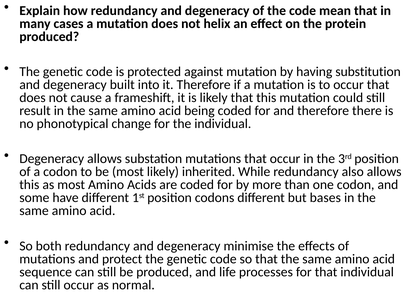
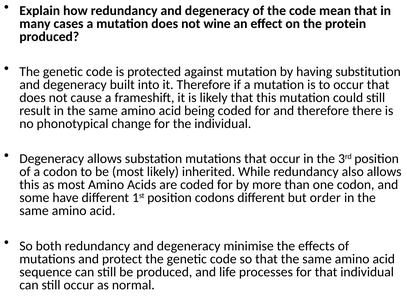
helix: helix -> wine (217, 24)
bases: bases -> order (325, 198)
